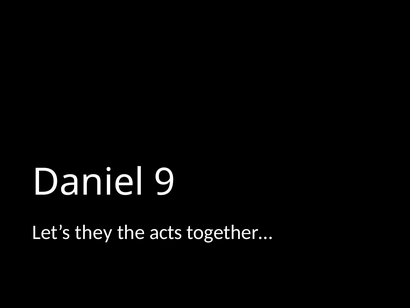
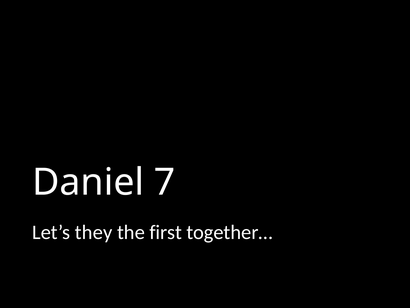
9: 9 -> 7 (165, 182)
acts: acts -> first (166, 232)
